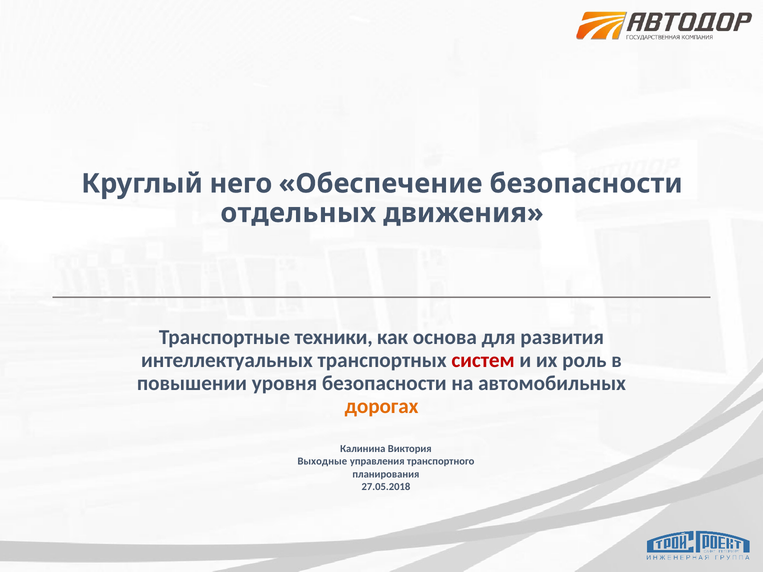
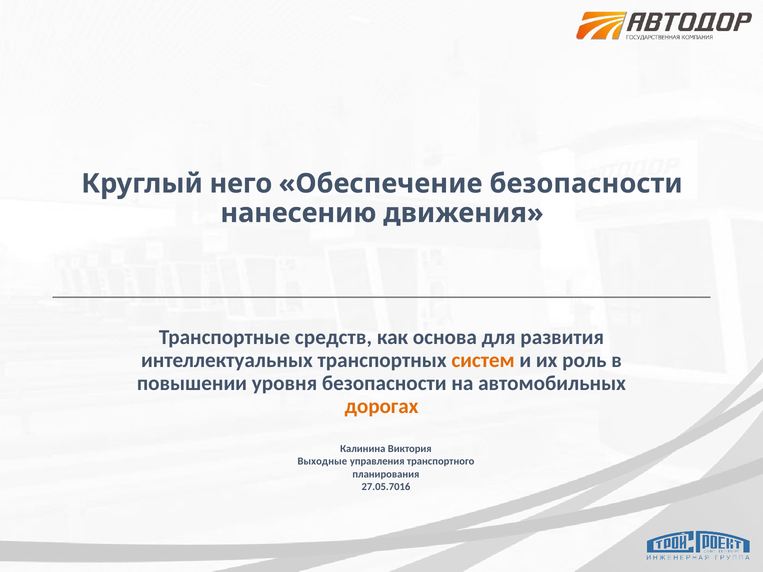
отдельных: отдельных -> нанесению (298, 213)
техники: техники -> средств (333, 338)
систем colour: red -> orange (483, 360)
27.05.2018: 27.05.2018 -> 27.05.7016 (386, 487)
